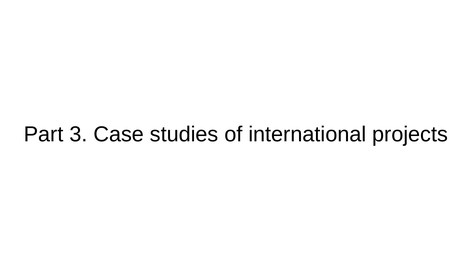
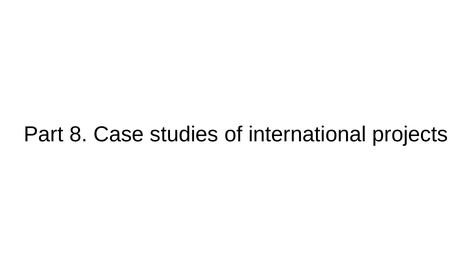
3: 3 -> 8 (78, 134)
